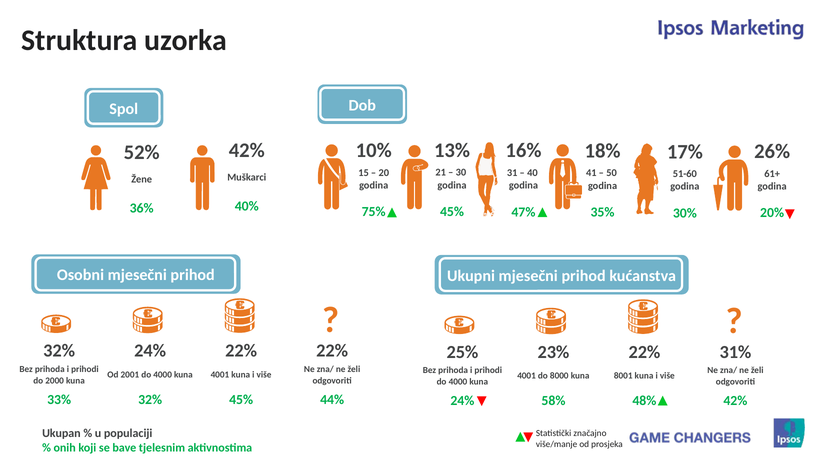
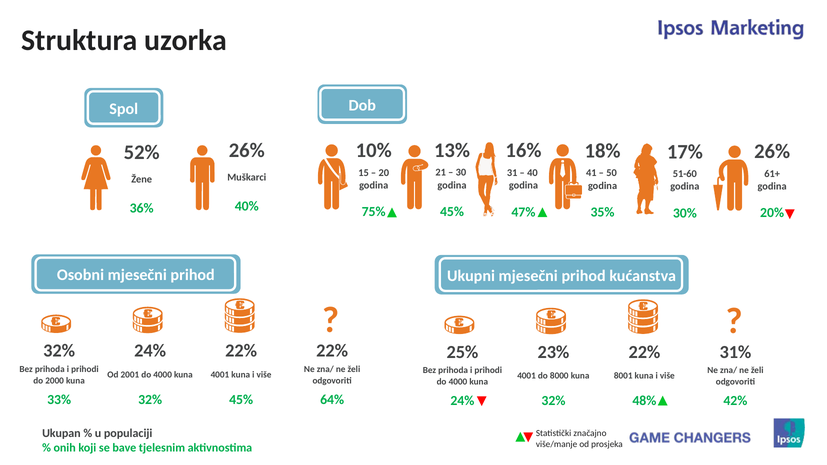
42%: 42% -> 26% (247, 150)
44%: 44% -> 64% (332, 400)
24% 58%: 58% -> 32% (553, 401)
